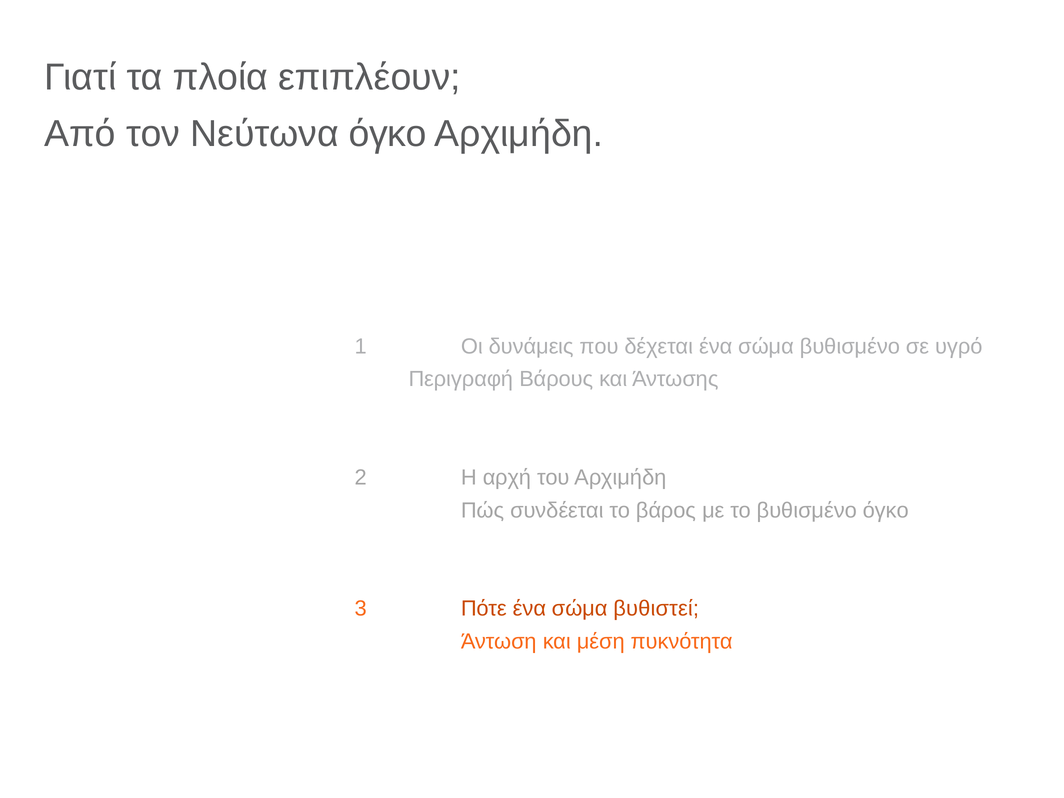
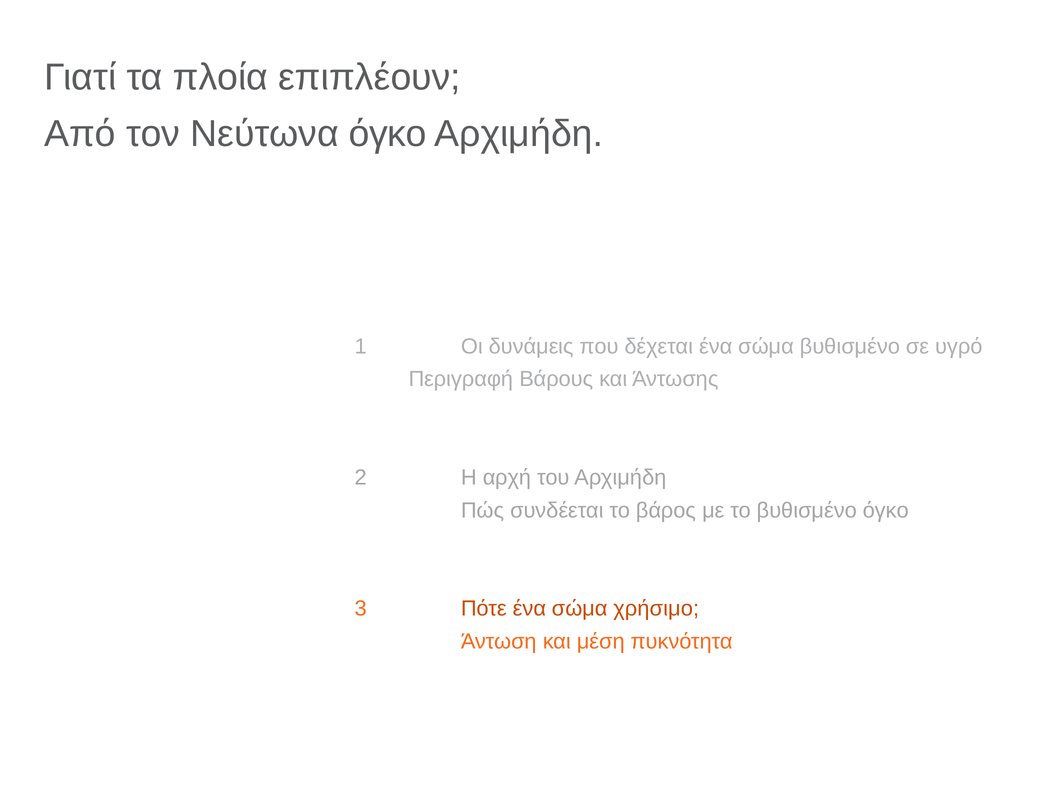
βυθιστεί: βυθιστεί -> χρήσιμο (656, 609)
